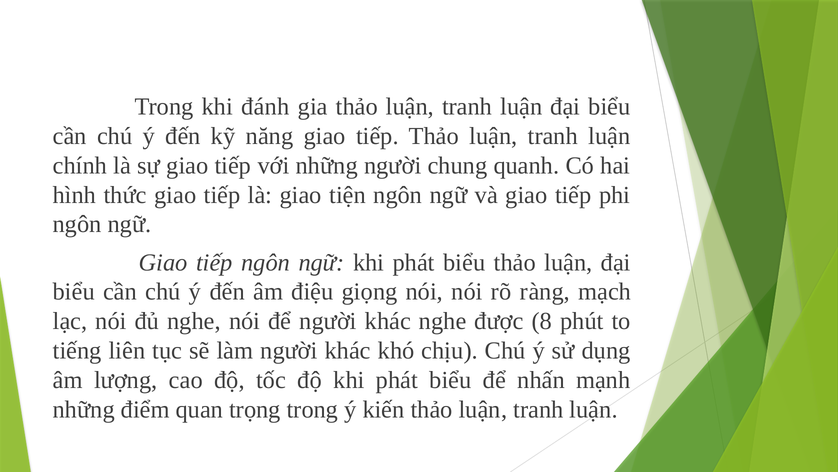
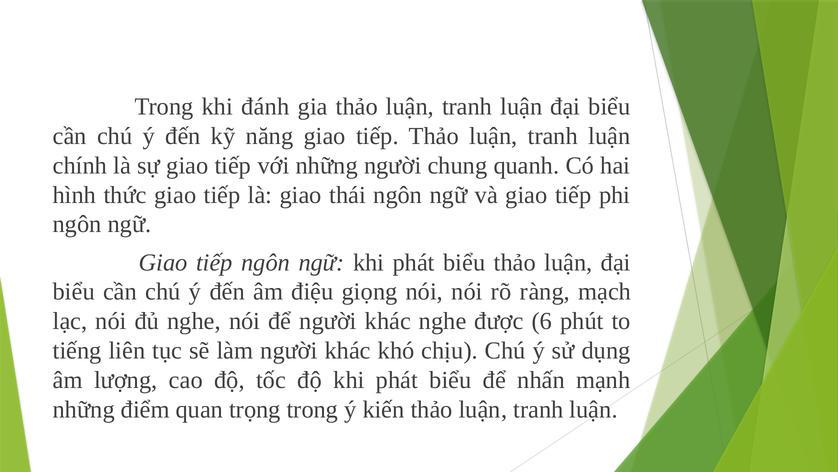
tiện: tiện -> thái (348, 195)
8: 8 -> 6 (542, 321)
